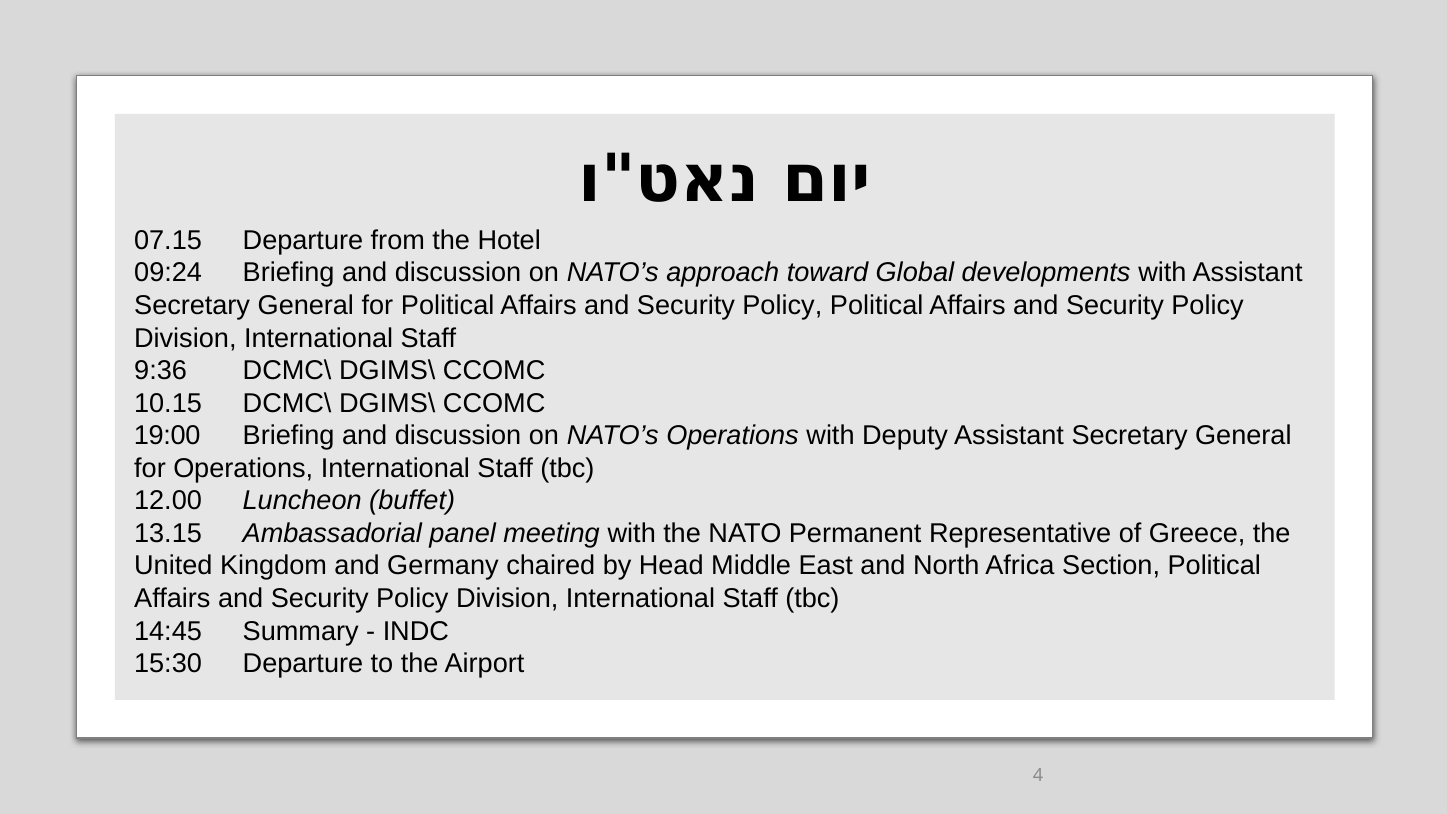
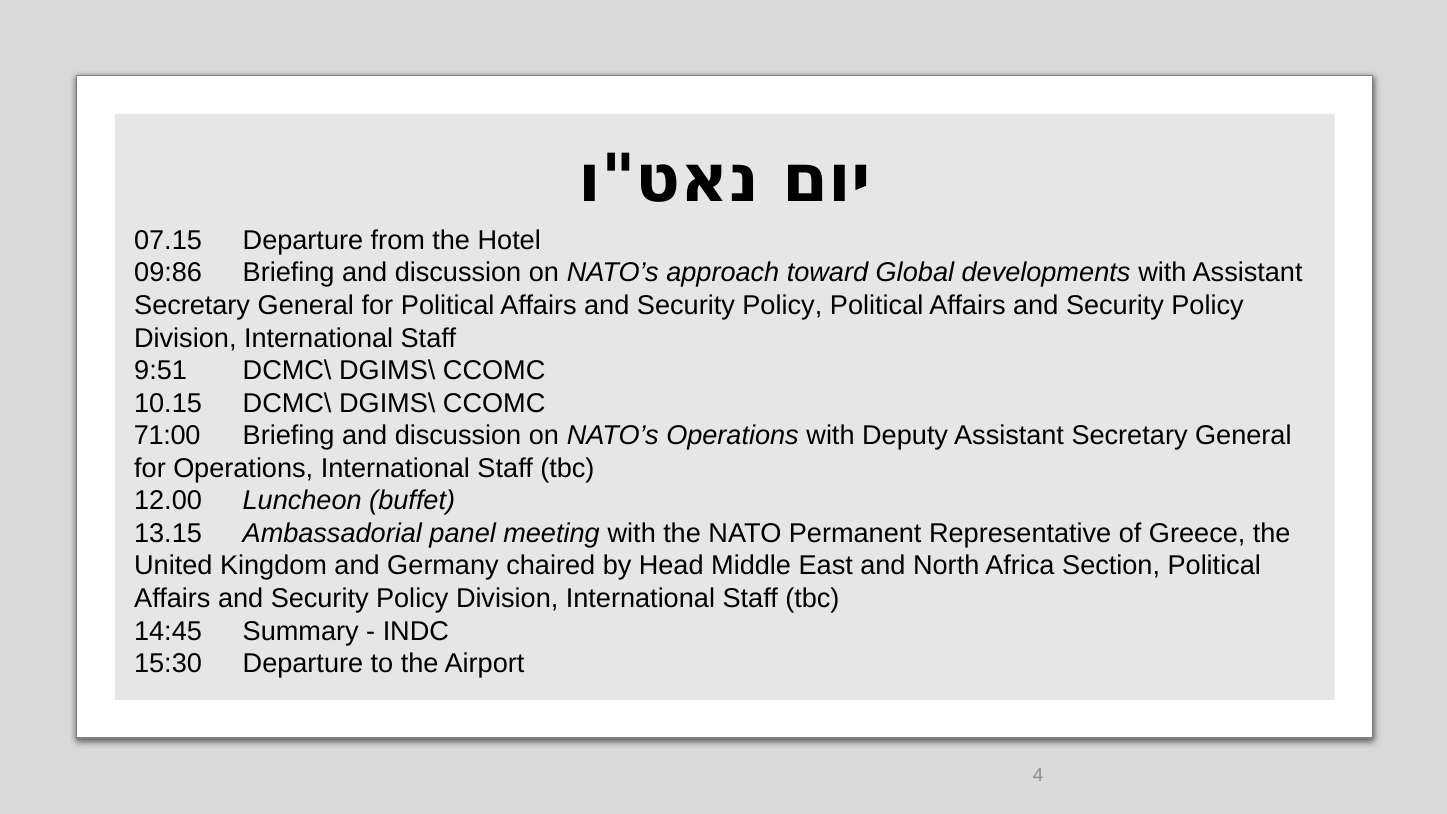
09:24: 09:24 -> 09:86 (168, 273)
9:36: 9:36 -> 9:51 (161, 371)
19:00: 19:00 -> 71:00 (167, 436)
